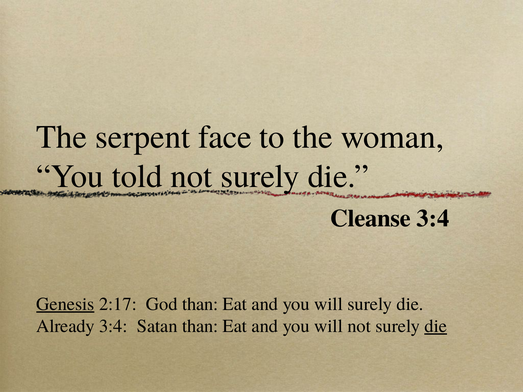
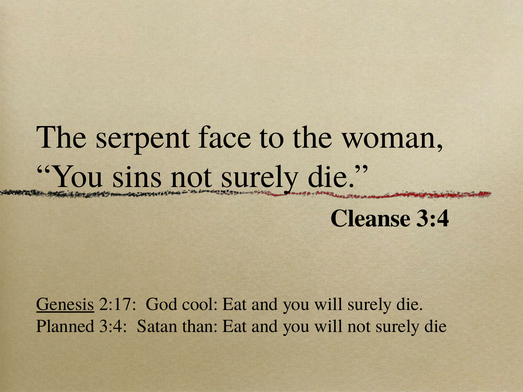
told: told -> sins (137, 177)
God than: than -> cool (200, 304)
Already: Already -> Planned (65, 326)
die underline: present -> none (436, 326)
